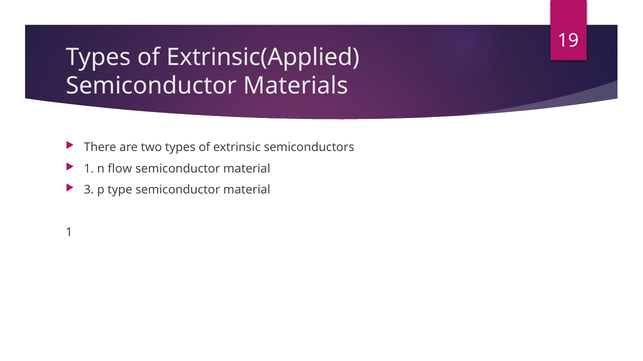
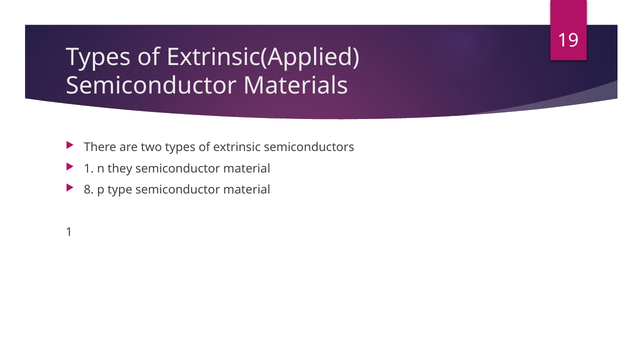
flow: flow -> they (120, 169)
3: 3 -> 8 (89, 190)
